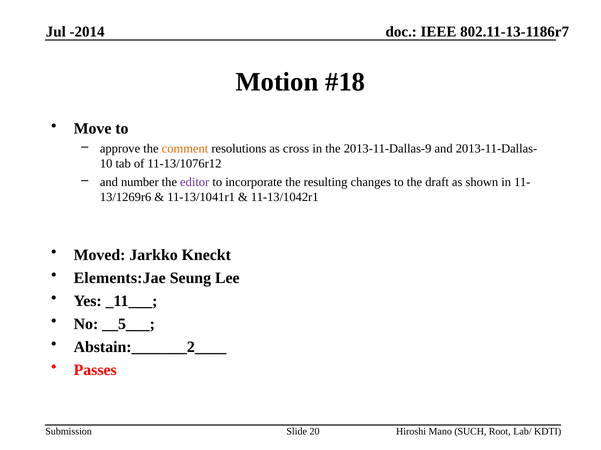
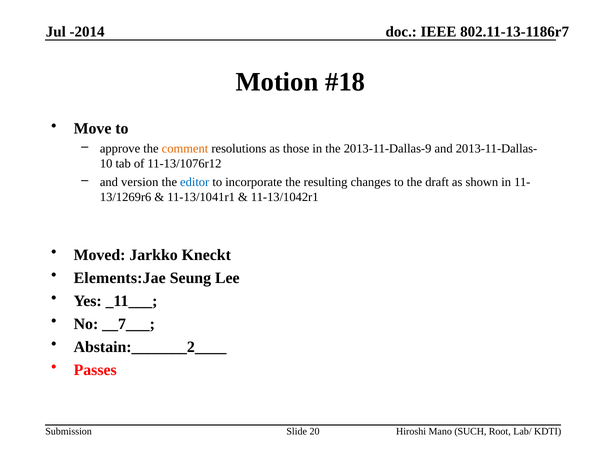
cross: cross -> those (296, 149)
number: number -> version (140, 182)
editor colour: purple -> blue (195, 182)
__5___: __5___ -> __7___ (129, 324)
